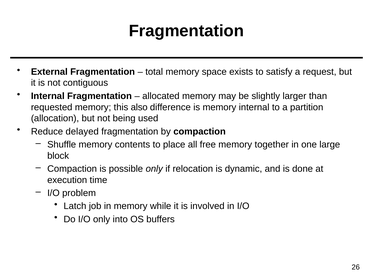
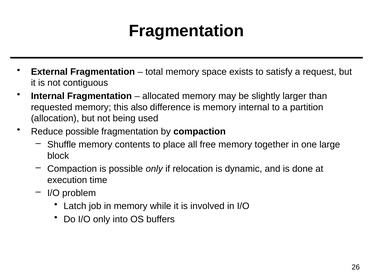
Reduce delayed: delayed -> possible (82, 131)
